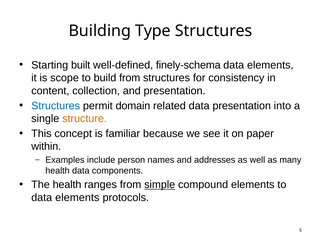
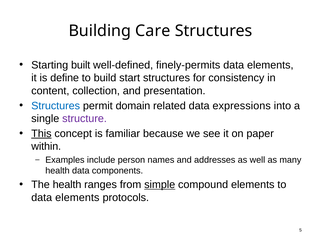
Type: Type -> Care (153, 31)
finely-schema: finely-schema -> finely-permits (188, 65)
scope: scope -> define (65, 78)
build from: from -> start (130, 78)
data presentation: presentation -> expressions (242, 106)
structure colour: orange -> purple (85, 118)
This underline: none -> present (41, 133)
